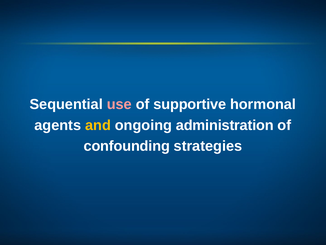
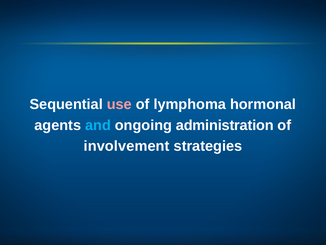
supportive: supportive -> lymphoma (190, 104)
and colour: yellow -> light blue (98, 125)
confounding: confounding -> involvement (127, 146)
